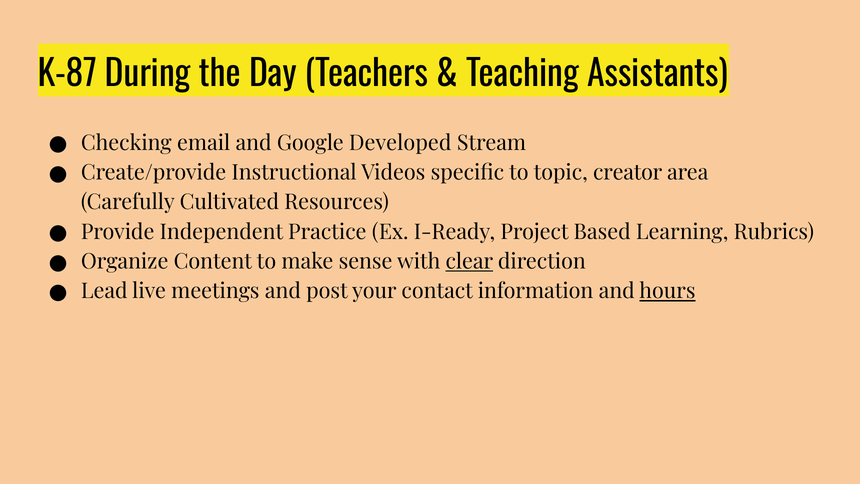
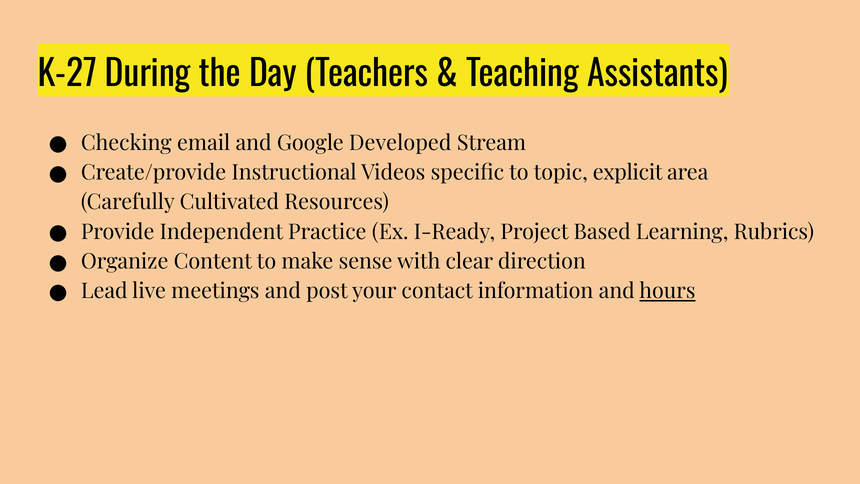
K-87: K-87 -> K-27 (67, 74)
creator: creator -> explicit (628, 173)
clear underline: present -> none (469, 262)
